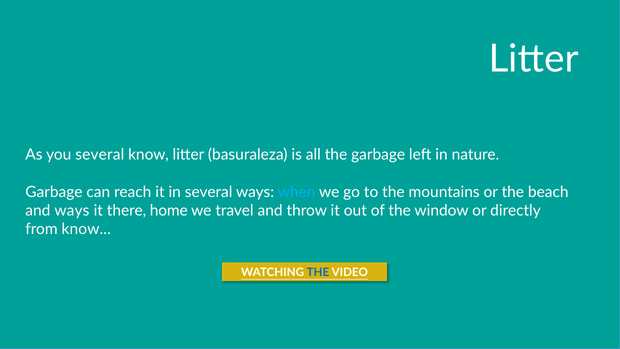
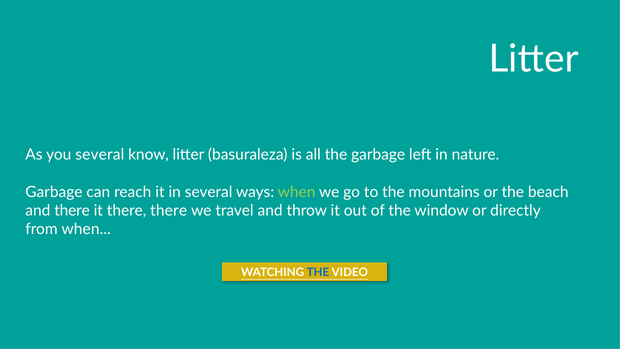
when colour: light blue -> light green (297, 192)
and ways: ways -> there (72, 211)
there home: home -> there (169, 211)
from know: know -> when (86, 229)
